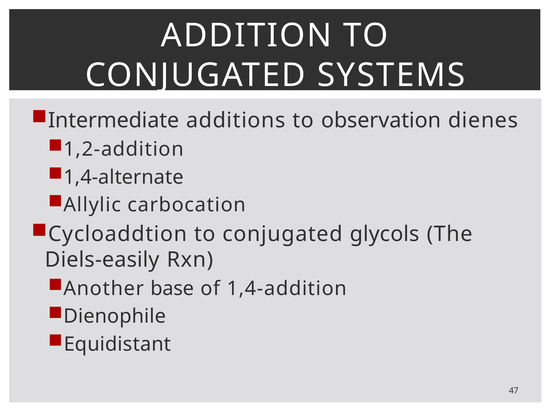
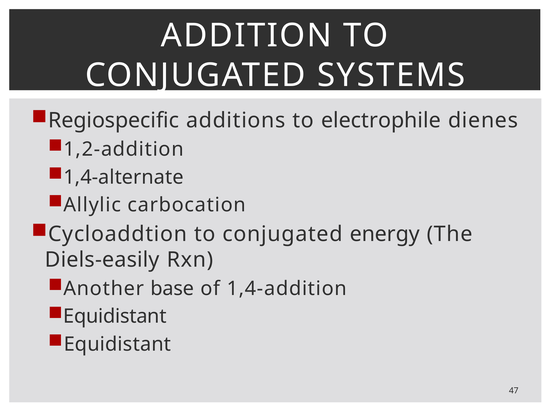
Intermediate: Intermediate -> Regiospecific (114, 121)
observation: observation -> electrophile (381, 121)
glycols: glycols -> energy (385, 234)
Dienophile: Dienophile -> Equidistant (115, 317)
